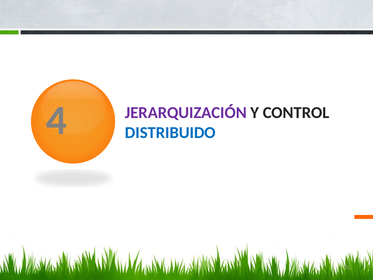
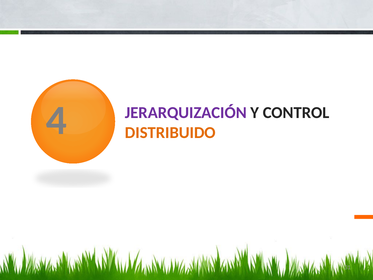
DISTRIBUIDO colour: blue -> orange (170, 133)
